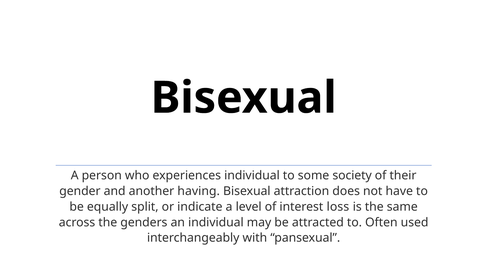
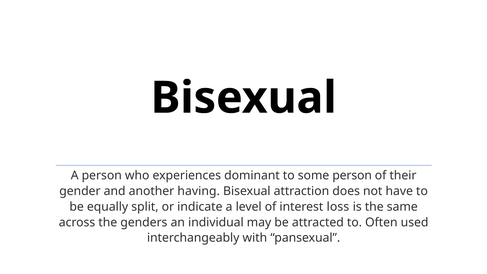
experiences individual: individual -> dominant (252, 175)
some society: society -> person (352, 175)
